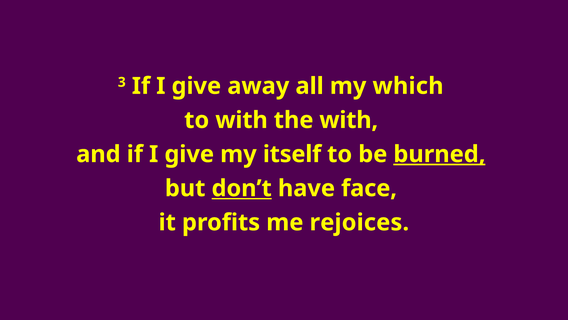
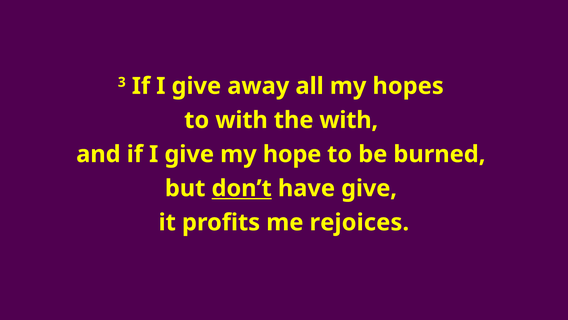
which: which -> hopes (408, 86)
itself: itself -> hope (292, 154)
burned underline: present -> none (439, 154)
have face: face -> give (369, 188)
